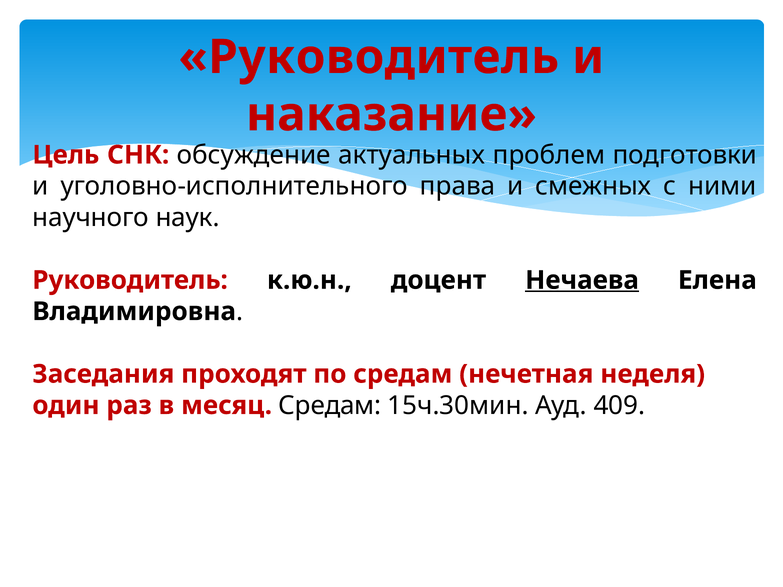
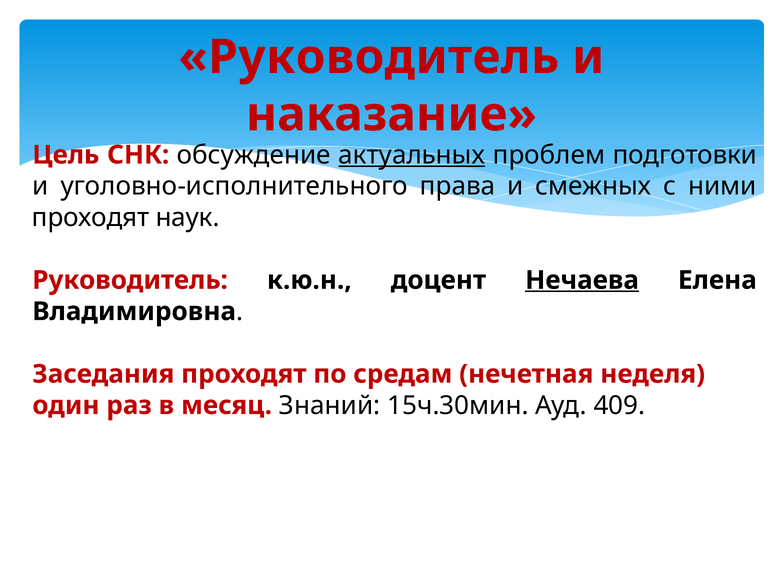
актуальных underline: none -> present (412, 155)
научного: научного -> проходят (91, 218)
месяц Средам: Средам -> Знаний (330, 406)
